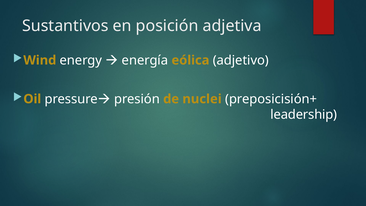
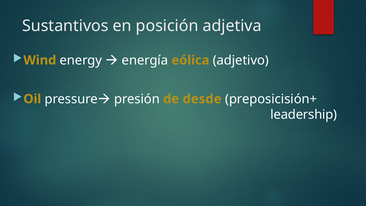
nuclei: nuclei -> desde (202, 99)
